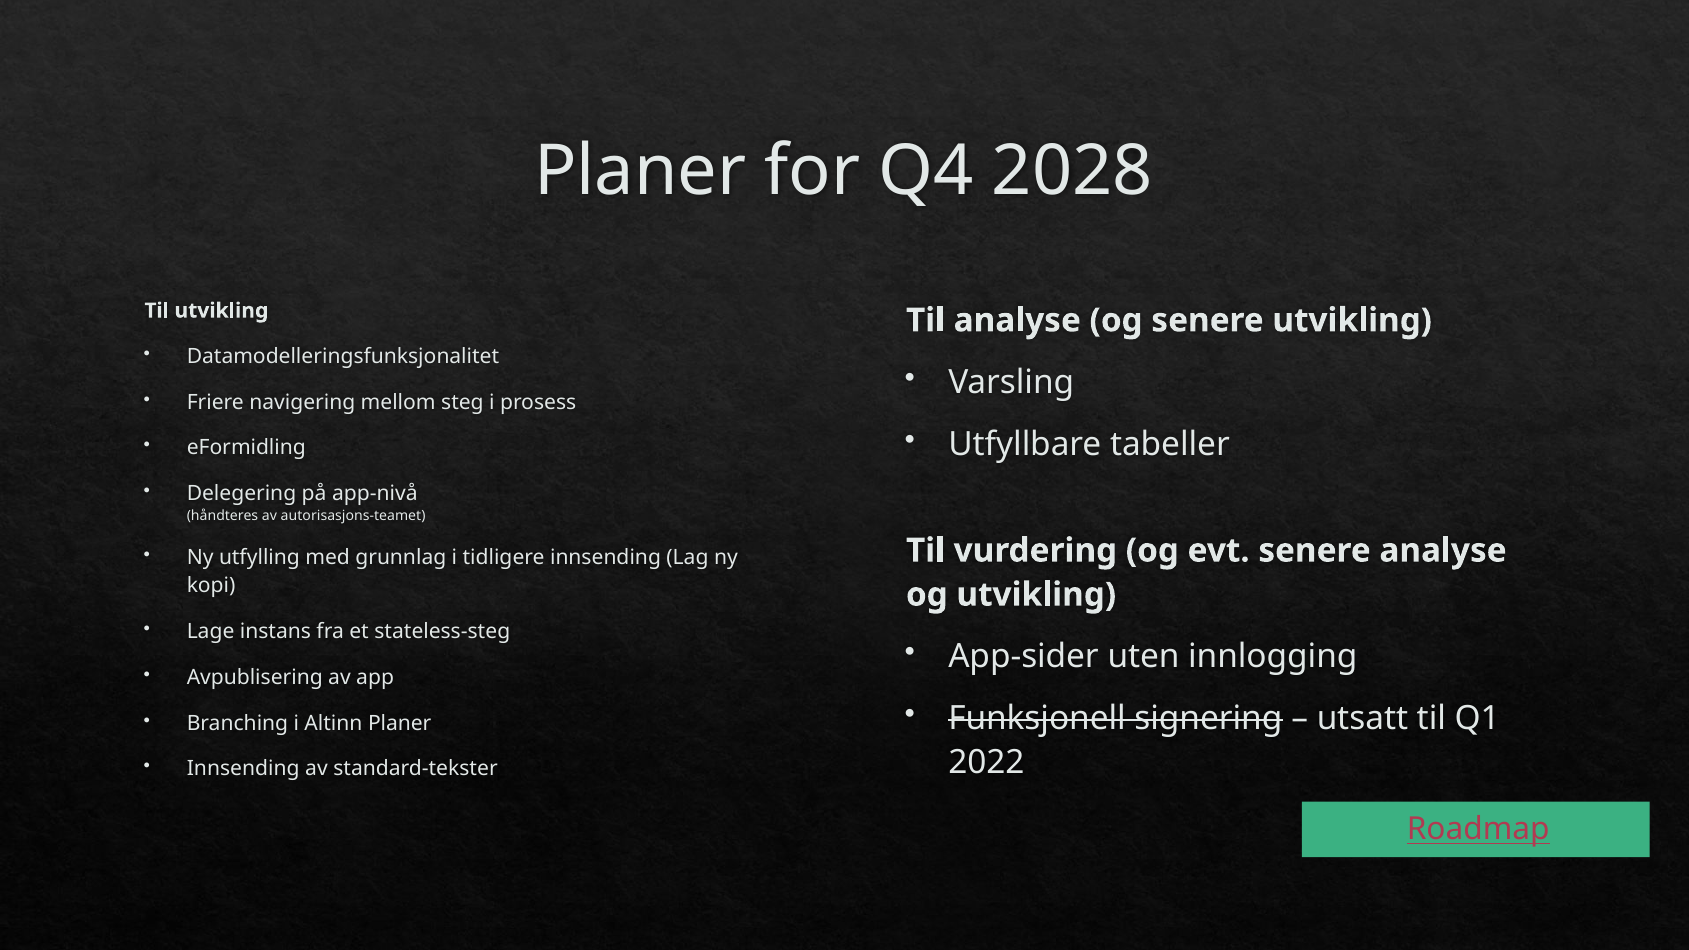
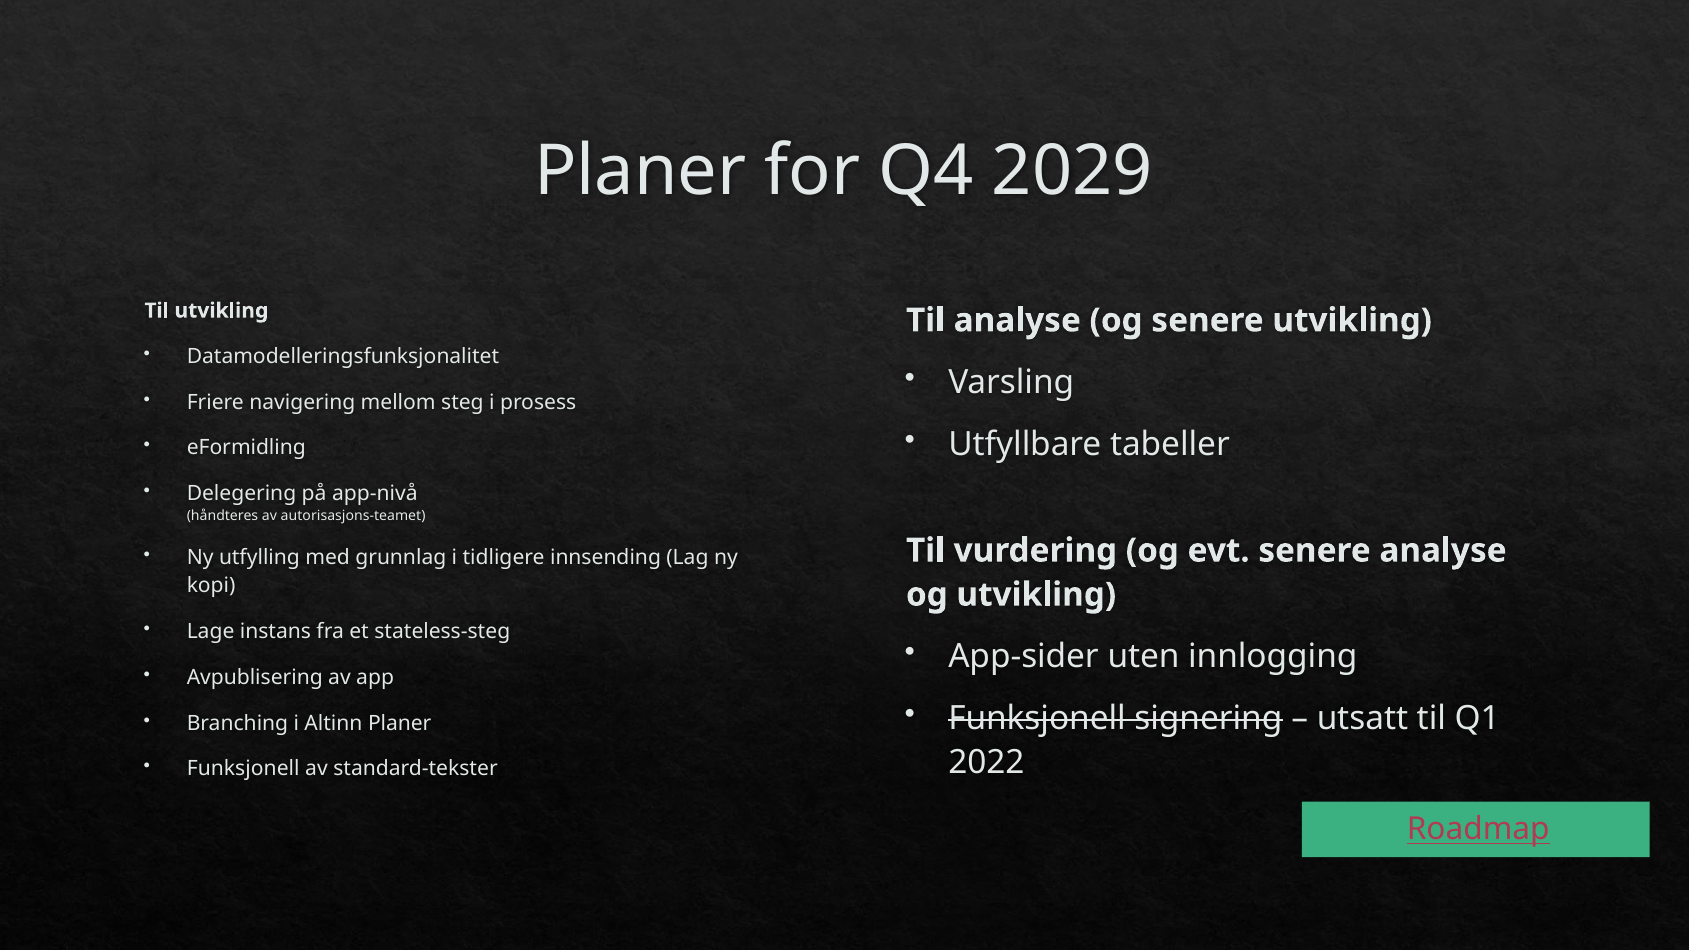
2028: 2028 -> 2029 (1072, 171)
Innsending: Innsending -> Funksjonell (243, 769)
